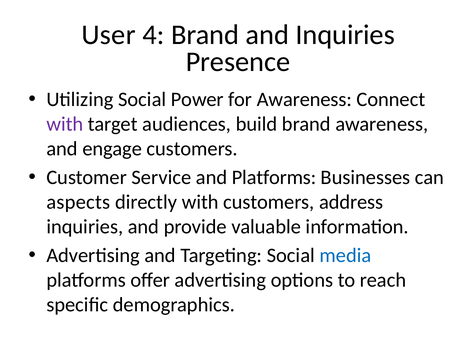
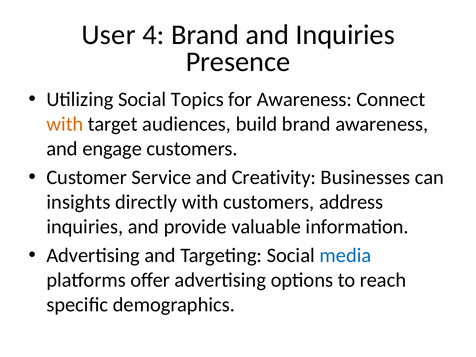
Power: Power -> Topics (197, 99)
with colour: purple -> orange (65, 124)
and Platforms: Platforms -> Creativity (274, 177)
aspects: aspects -> insights (78, 202)
